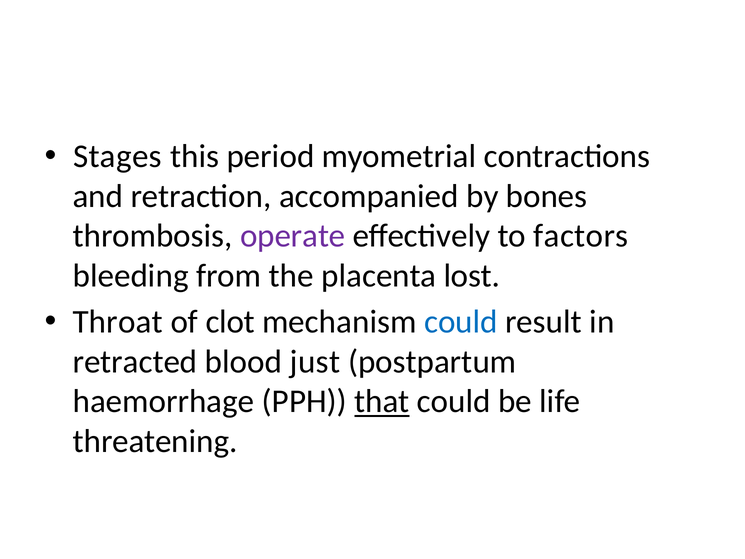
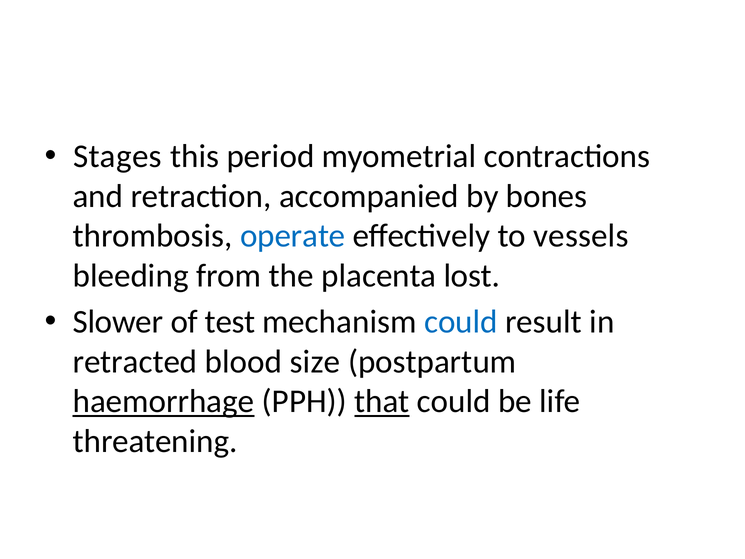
operate colour: purple -> blue (293, 236)
factors: factors -> vessels (581, 236)
Throat: Throat -> Slower (118, 322)
clot: clot -> test (230, 322)
just: just -> size (315, 362)
haemorrhage underline: none -> present (163, 401)
